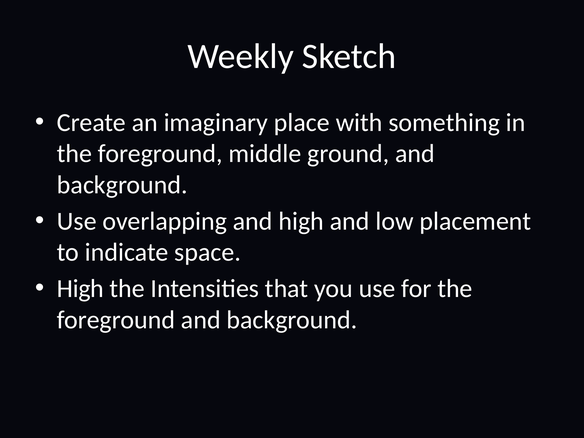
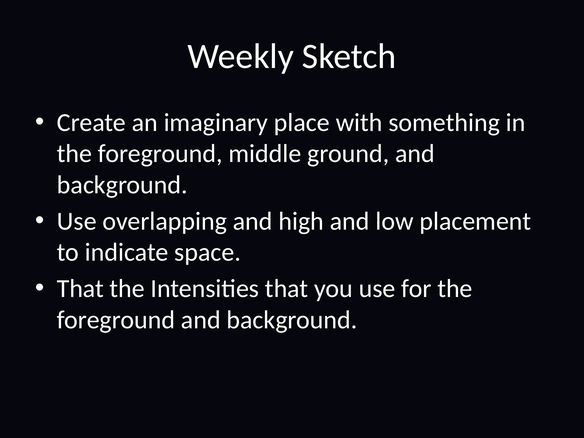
High: High -> That (80, 289)
